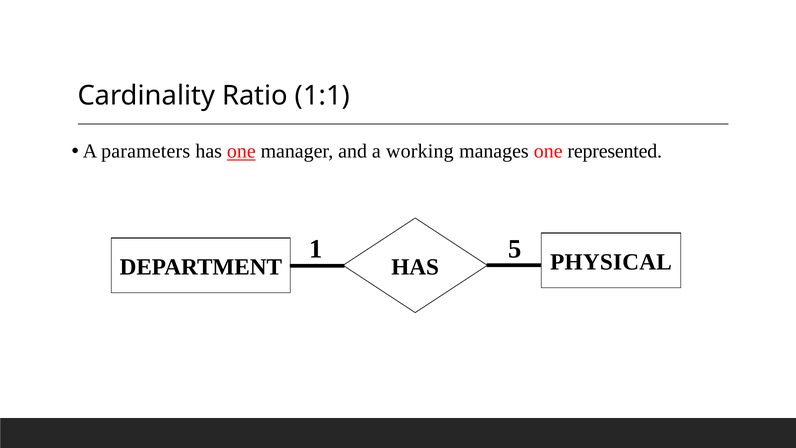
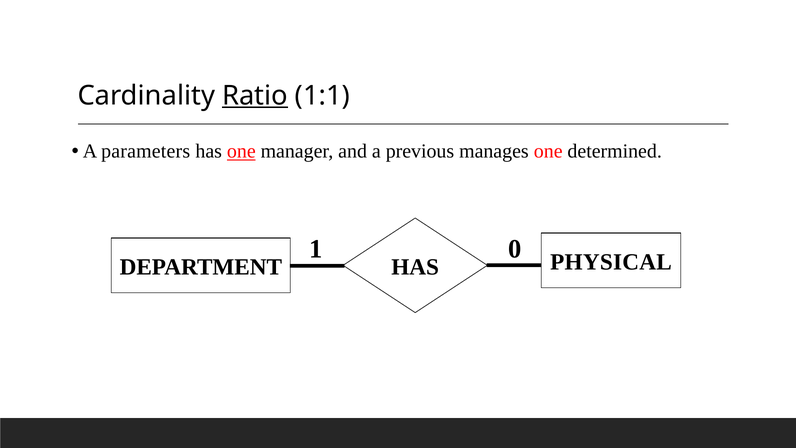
Ratio underline: none -> present (255, 95)
working: working -> previous (420, 151)
represented: represented -> determined (615, 151)
5: 5 -> 0 (515, 249)
